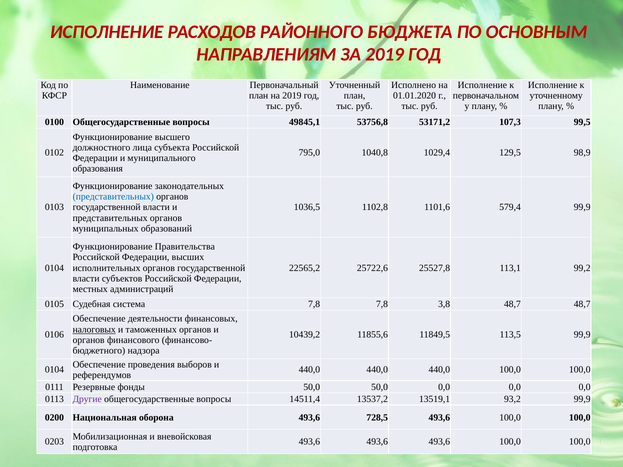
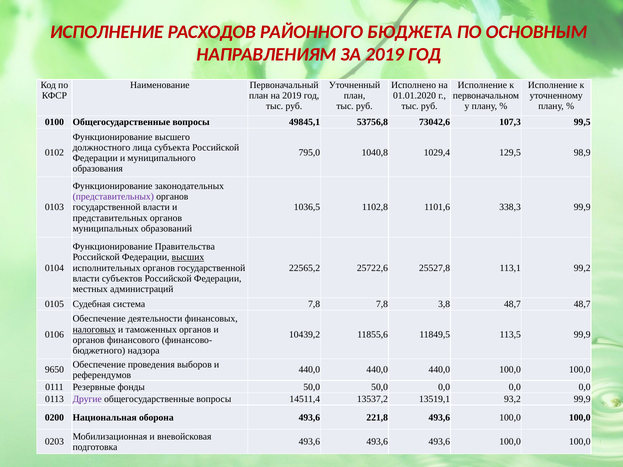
53171,2: 53171,2 -> 73042,6 (435, 122)
представительных colour: blue -> purple (113, 197)
579,4: 579,4 -> 338,3 (510, 207)
высших underline: none -> present (188, 257)
0104: 0104 -> 9650 (54, 370)
728,5: 728,5 -> 221,8 (377, 418)
